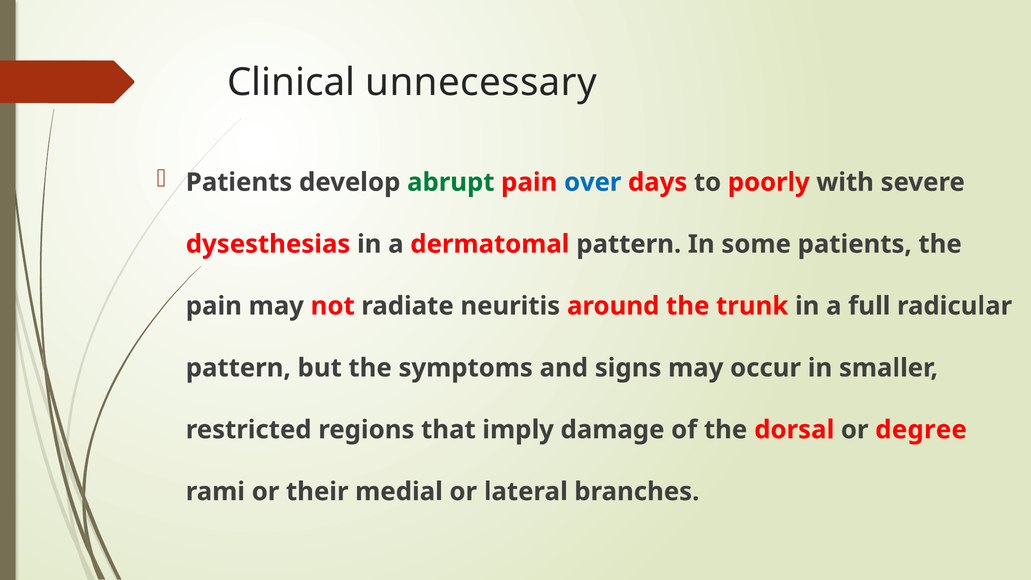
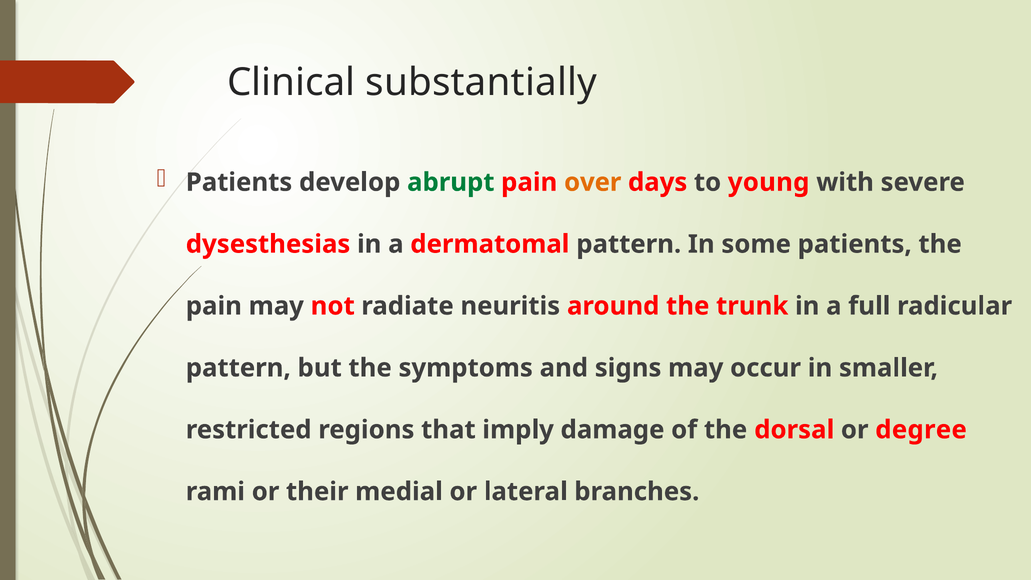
unnecessary: unnecessary -> substantially (481, 83)
over colour: blue -> orange (593, 182)
poorly: poorly -> young (769, 182)
